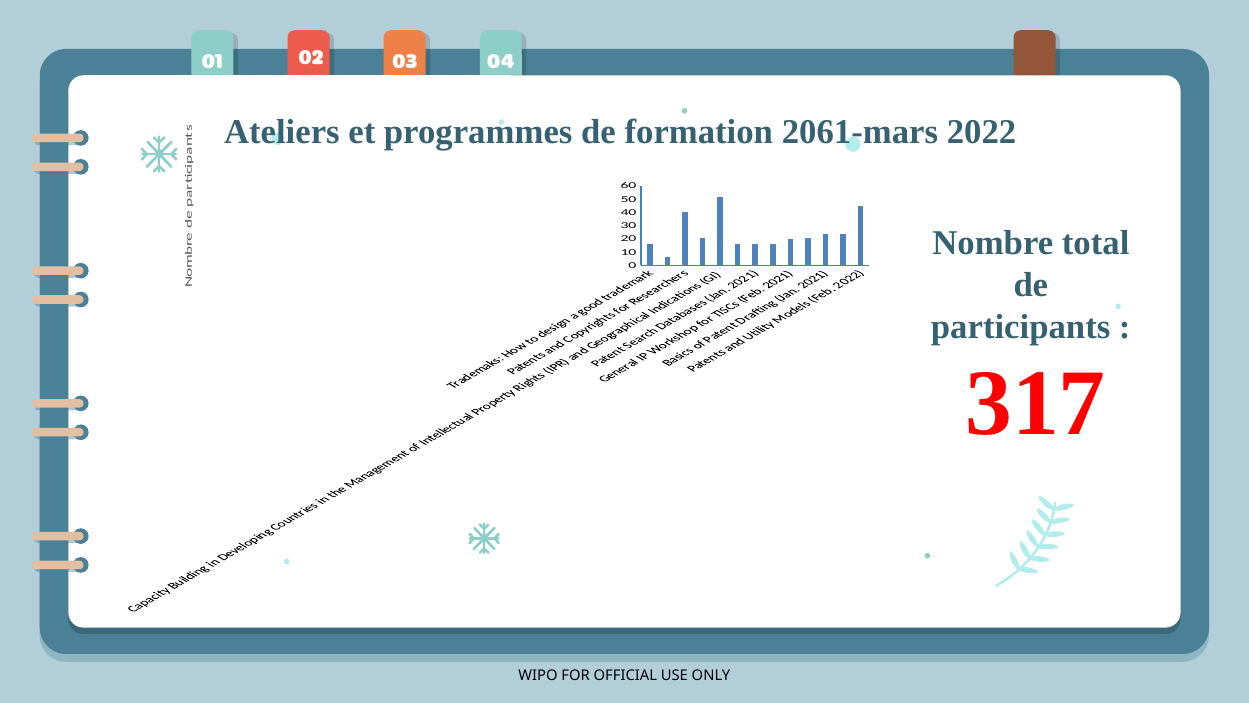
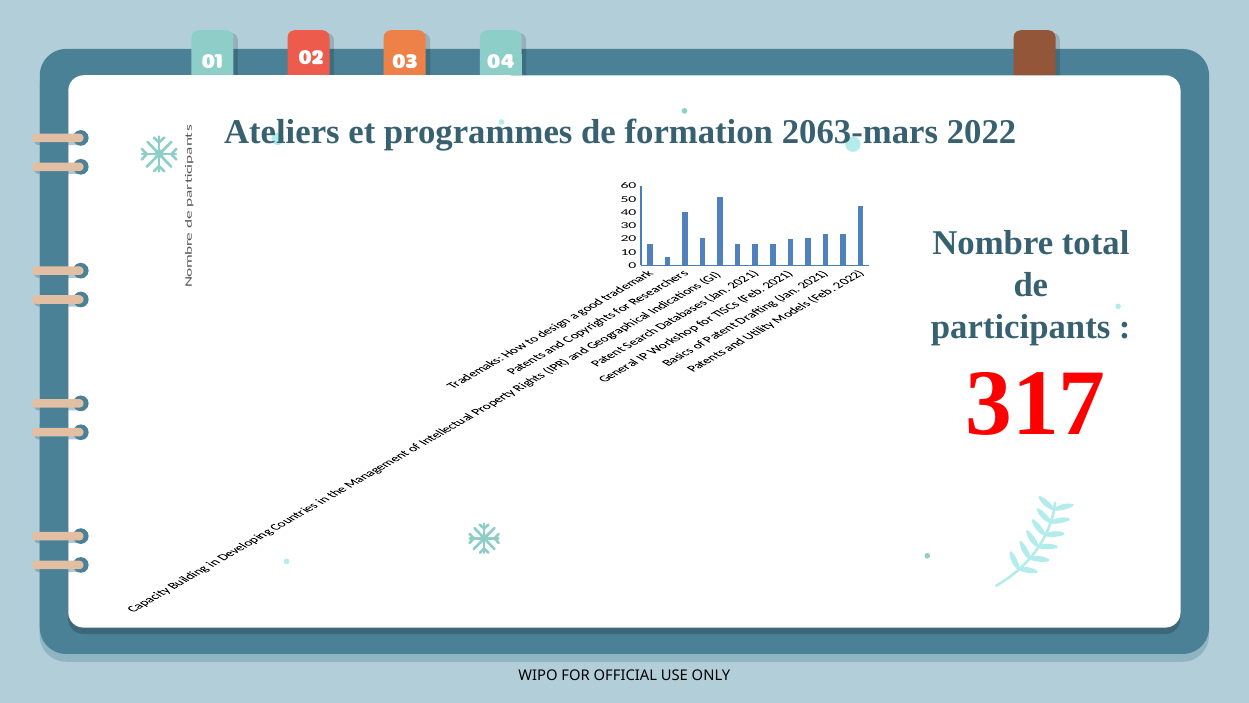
2061-mars: 2061-mars -> 2063-mars (860, 132)
